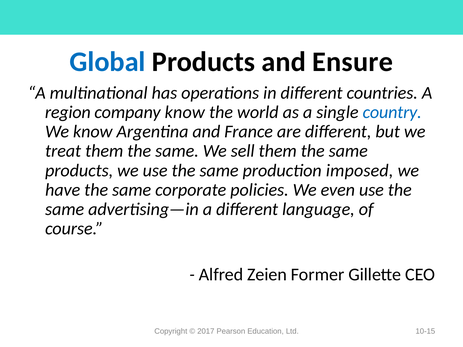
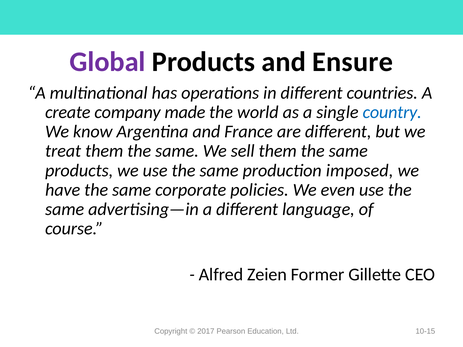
Global colour: blue -> purple (107, 62)
region: region -> create (68, 112)
company know: know -> made (185, 112)
